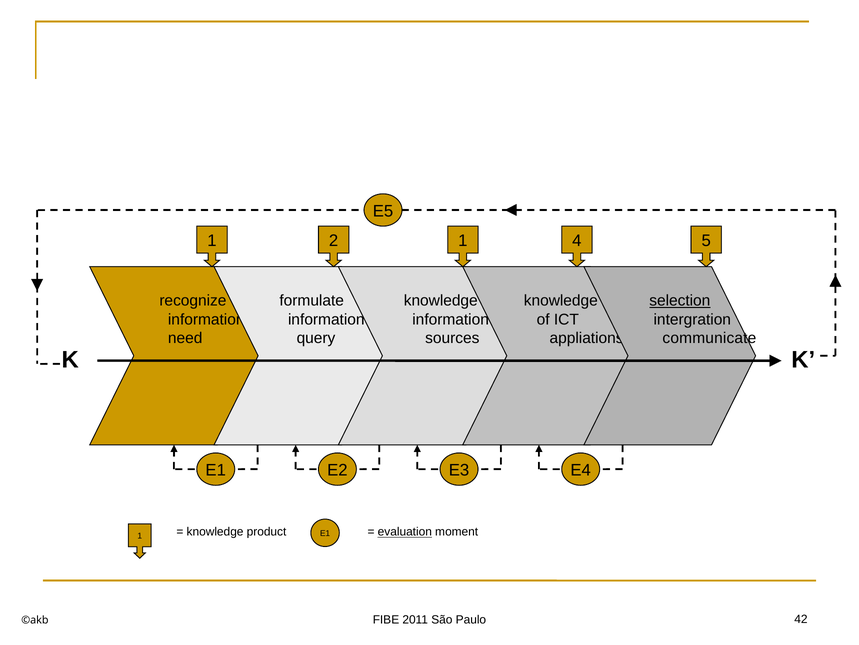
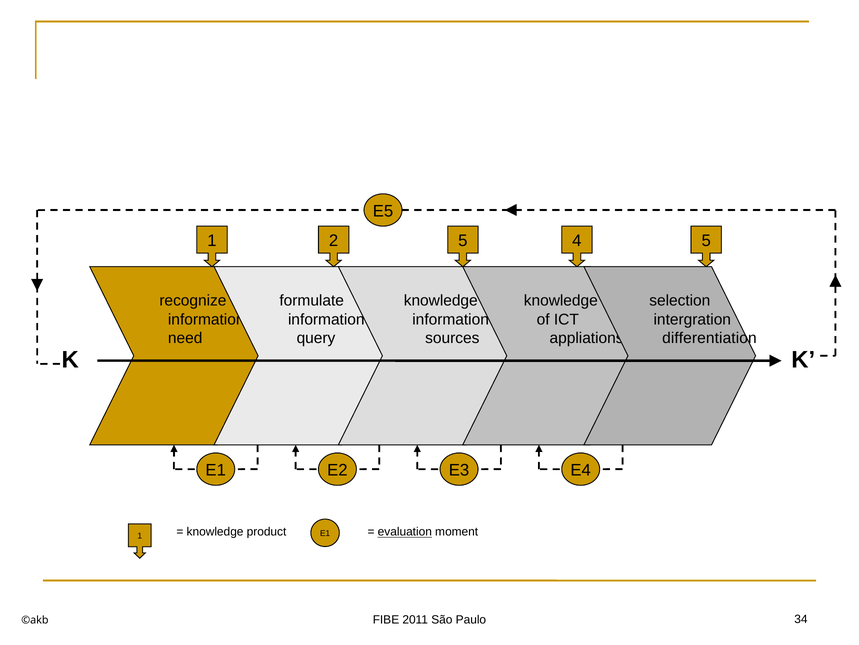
2 1: 1 -> 5 (463, 241)
selection underline: present -> none (680, 300)
communicate: communicate -> differentiation (709, 338)
42: 42 -> 34 (801, 619)
